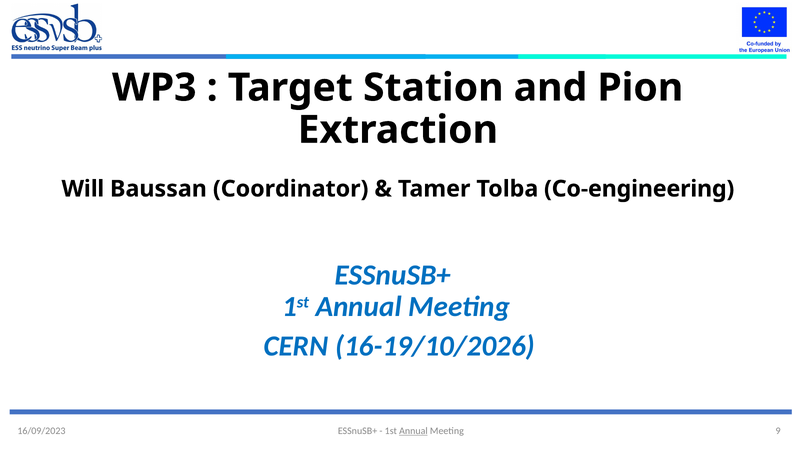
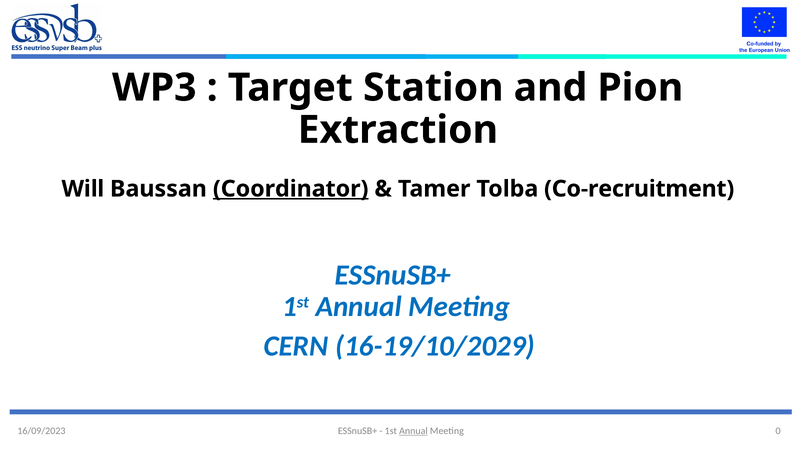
Coordinator underline: none -> present (291, 189)
Co-engineering: Co-engineering -> Co-recruitment (639, 189)
16-19/10/2026: 16-19/10/2026 -> 16-19/10/2029 (435, 347)
9: 9 -> 0 (778, 431)
